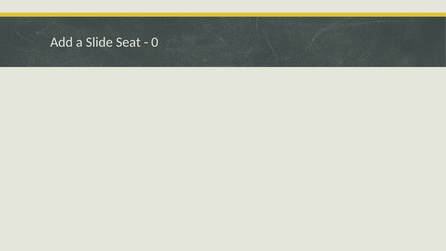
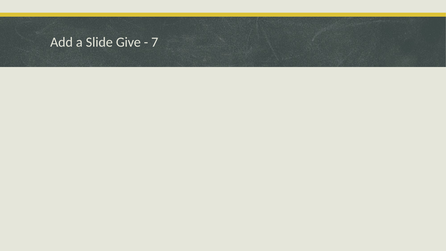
Seat: Seat -> Give (128, 42)
0: 0 -> 7 (155, 42)
